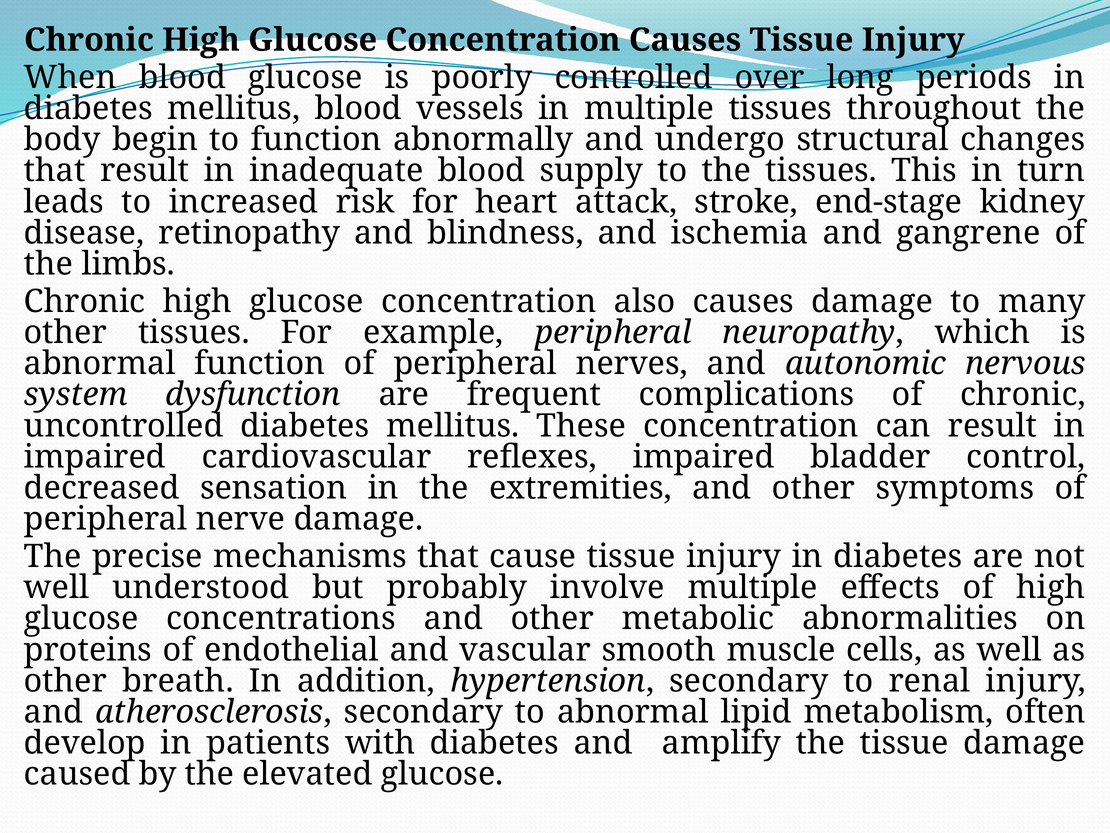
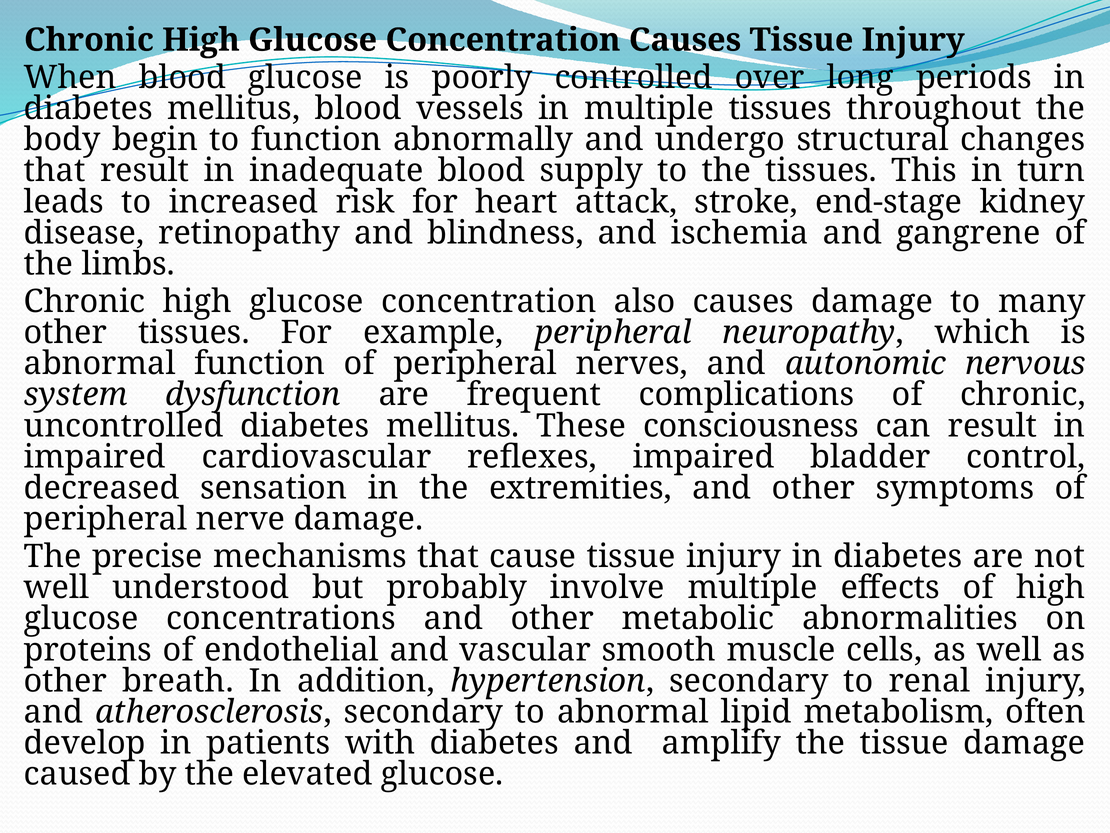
These concentration: concentration -> consciousness (751, 426)
